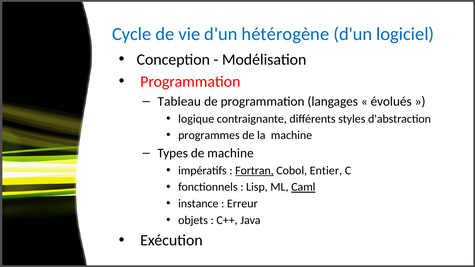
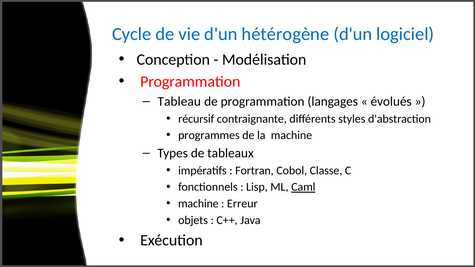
logique: logique -> récursif (196, 119)
de machine: machine -> tableaux (231, 153)
Fortran underline: present -> none (254, 171)
Entier: Entier -> Classe (326, 171)
instance: instance -> machine (198, 204)
